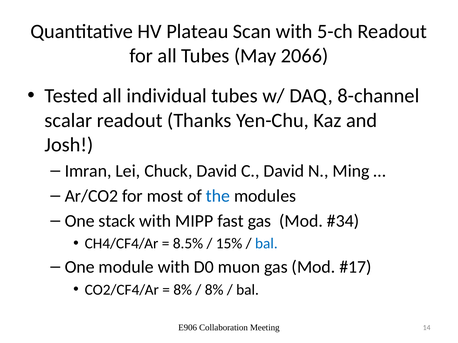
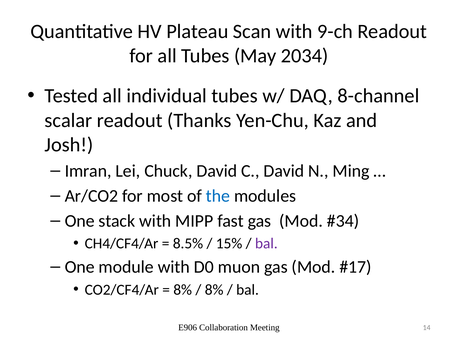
5-ch: 5-ch -> 9-ch (335, 32)
2066: 2066 -> 2034 (305, 56)
bal colour: blue -> purple (266, 244)
